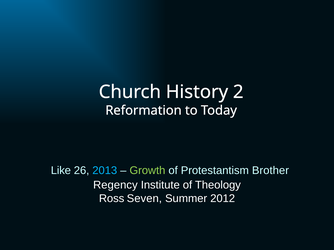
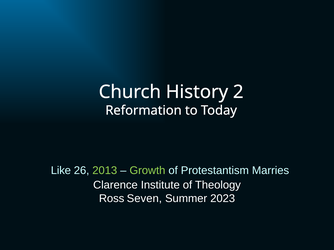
2013 colour: light blue -> light green (105, 171)
Brother: Brother -> Marries (271, 171)
Regency: Regency -> Clarence (115, 185)
2012: 2012 -> 2023 (223, 199)
